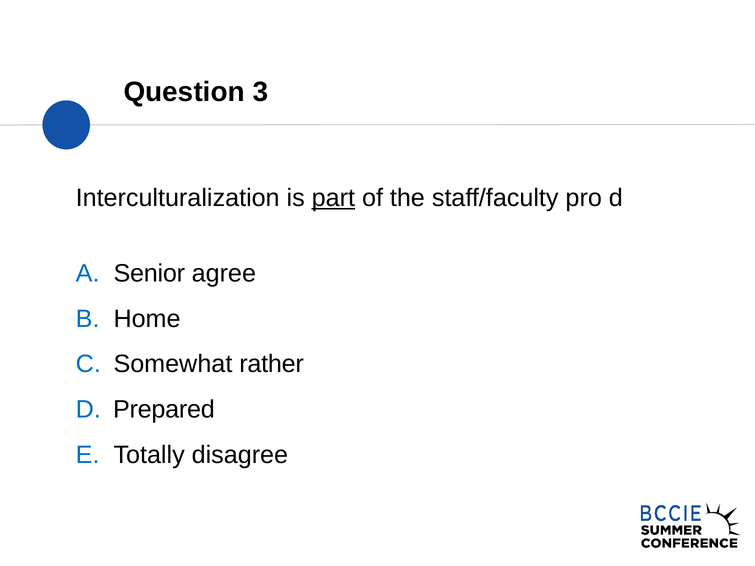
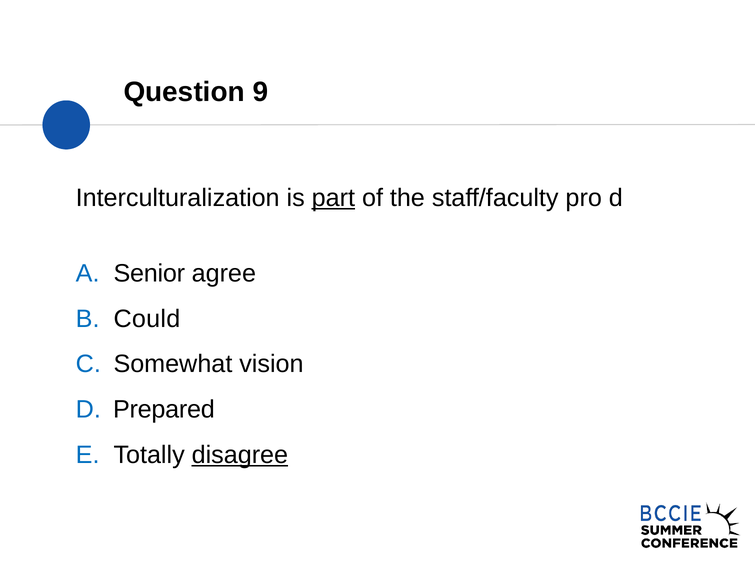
3: 3 -> 9 (260, 92)
Home: Home -> Could (147, 319)
rather: rather -> vision (271, 364)
disagree underline: none -> present (240, 455)
